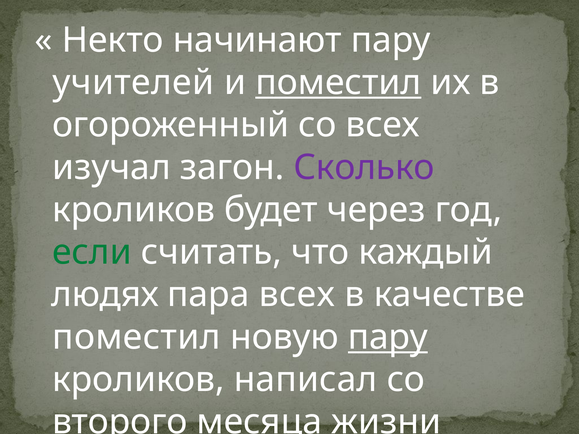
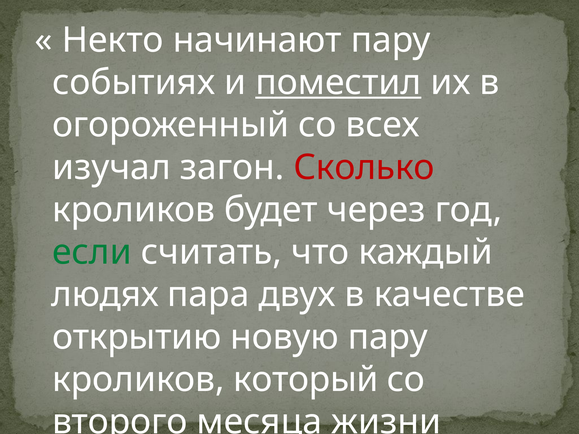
учителей: учителей -> событиях (134, 83)
Сколько colour: purple -> red (364, 167)
пара всех: всех -> двух (297, 295)
поместил: поместил -> открытию (137, 337)
пару underline: present -> none (388, 337)
написал: написал -> который (306, 380)
